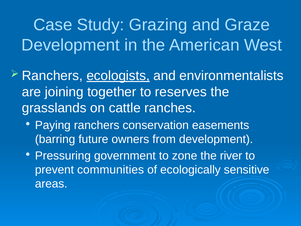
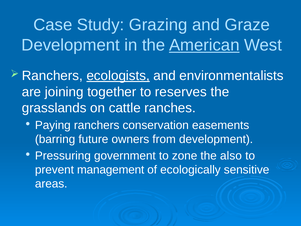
American underline: none -> present (204, 45)
river: river -> also (231, 156)
communities: communities -> management (111, 170)
